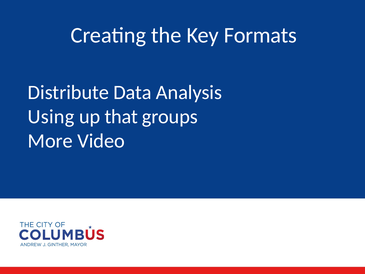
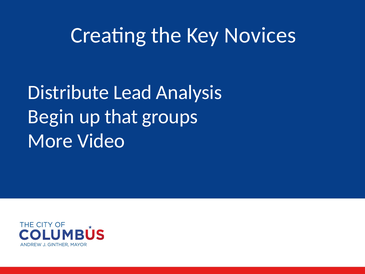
Formats: Formats -> Novices (260, 35)
Data: Data -> Lead (133, 92)
Using: Using -> Begin (51, 117)
